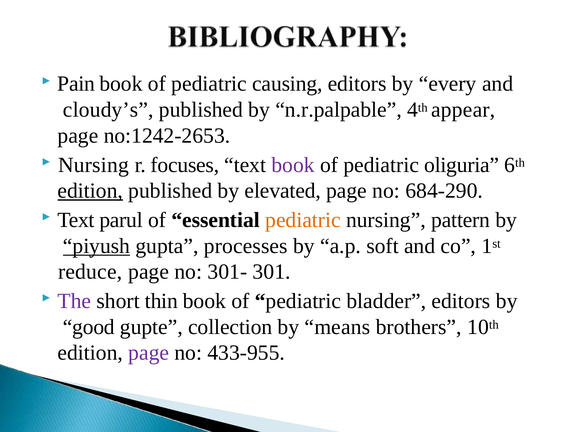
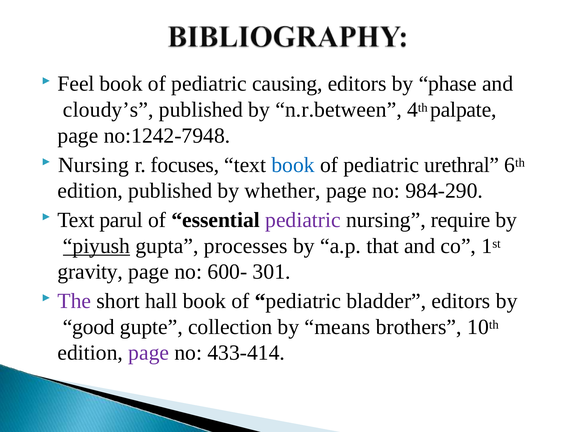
Pain: Pain -> Feel (76, 84)
every: every -> phase (448, 84)
n.r.palpable: n.r.palpable -> n.r.between (339, 110)
appear: appear -> palpate (463, 110)
no:1242-2653: no:1242-2653 -> no:1242-7948 (167, 136)
book colour: purple -> blue (293, 165)
oliguria: oliguria -> urethral (462, 165)
edition underline: present -> none (90, 191)
elevated: elevated -> whether (283, 191)
684-290: 684-290 -> 984-290 (444, 191)
pediatric colour: orange -> purple (303, 220)
pattern: pattern -> require (461, 220)
soft: soft -> that (383, 246)
reduce: reduce -> gravity (90, 272)
301-: 301- -> 600- (227, 272)
thin: thin -> hall (161, 301)
433-955: 433-955 -> 433-414 (246, 353)
